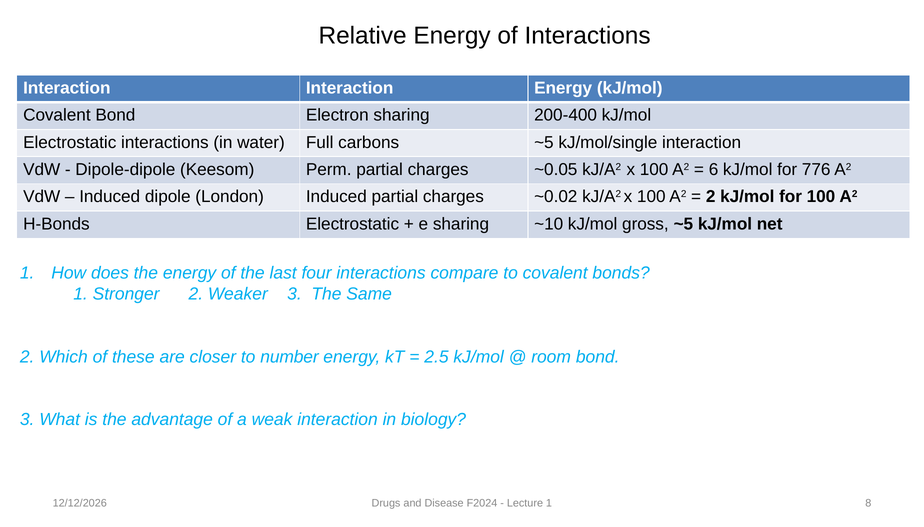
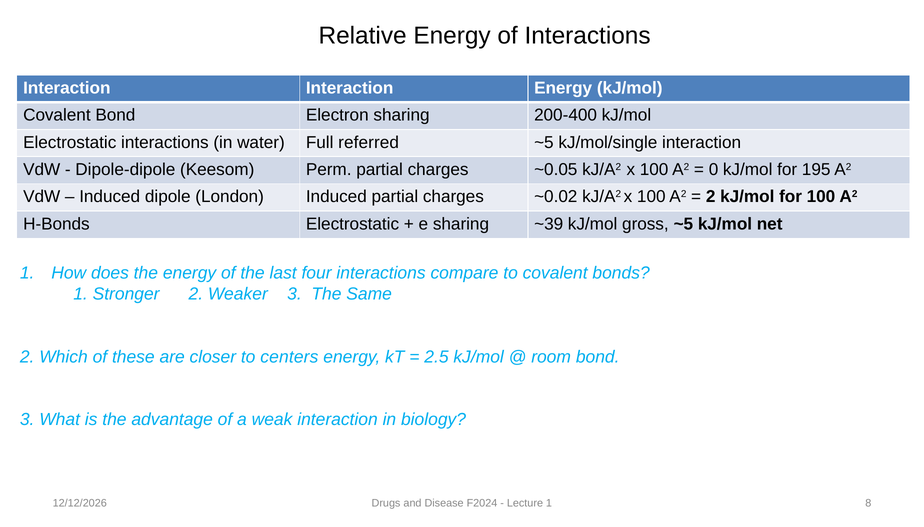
carbons: carbons -> referred (369, 142)
6: 6 -> 0 (714, 170)
776: 776 -> 195 (816, 170)
~10: ~10 -> ~39 (549, 224)
number: number -> centers (289, 357)
